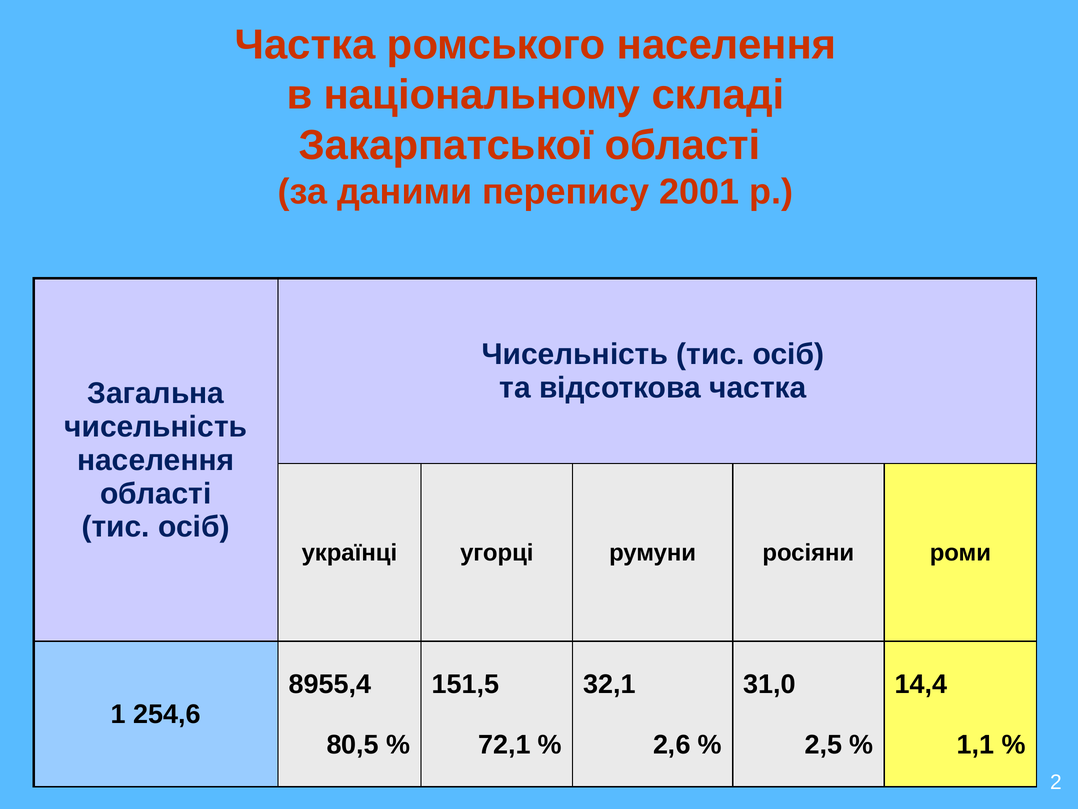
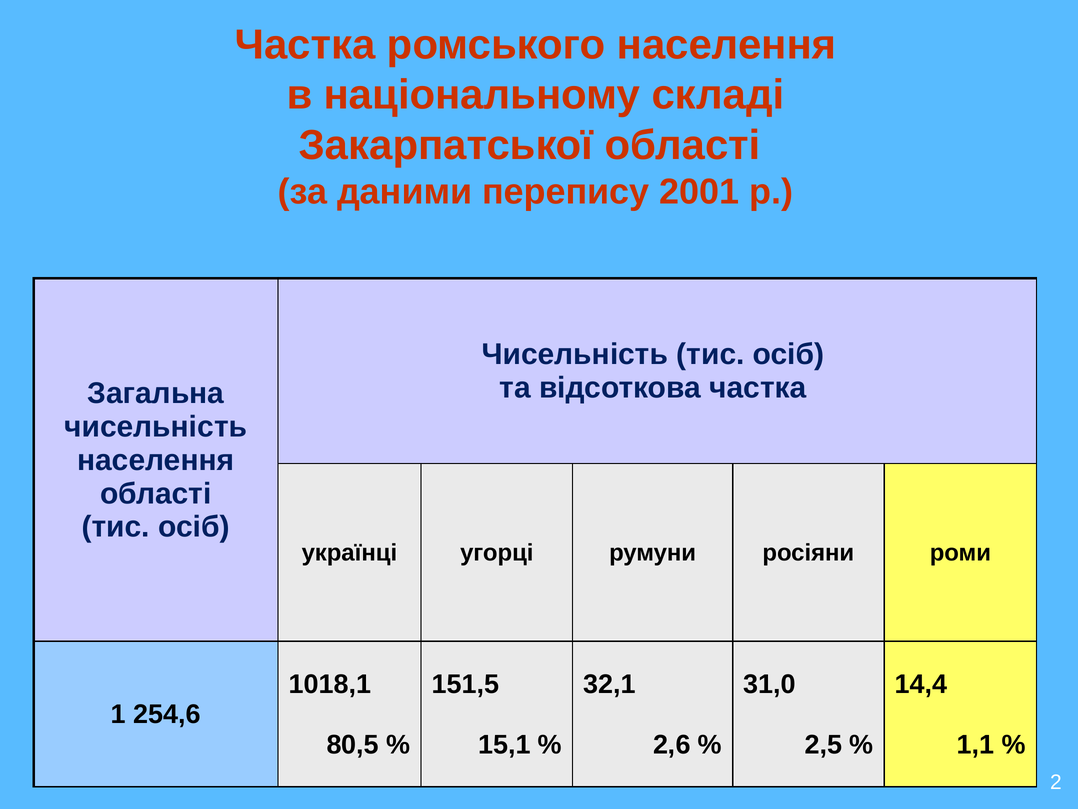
8955,4: 8955,4 -> 1018,1 (330, 684)
72,1: 72,1 -> 15,1 (504, 744)
